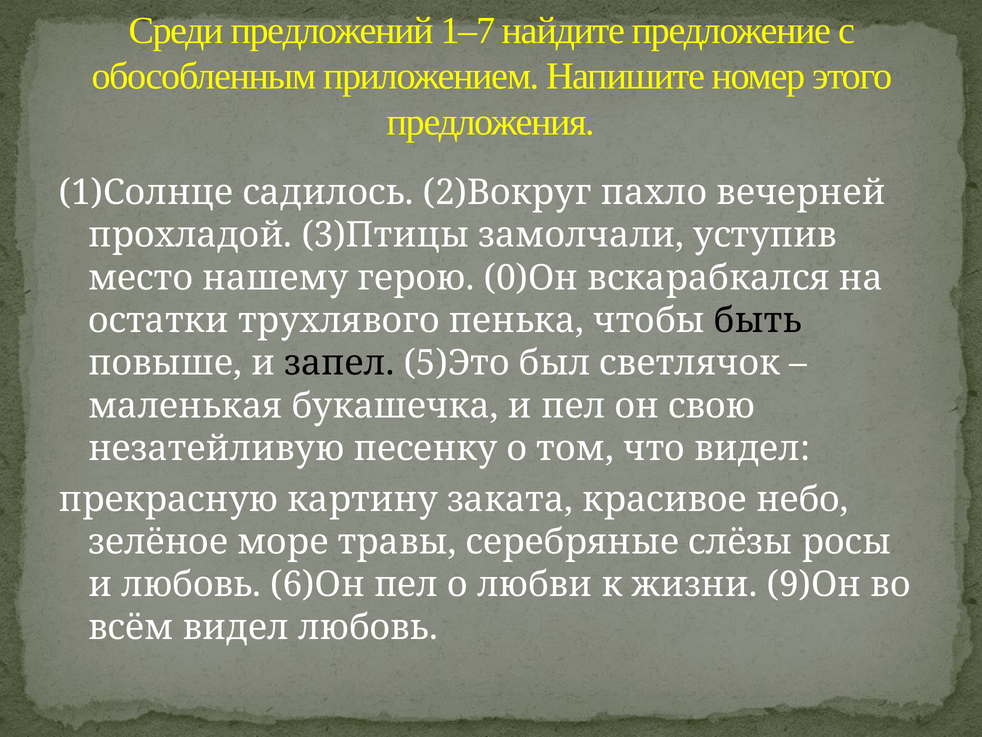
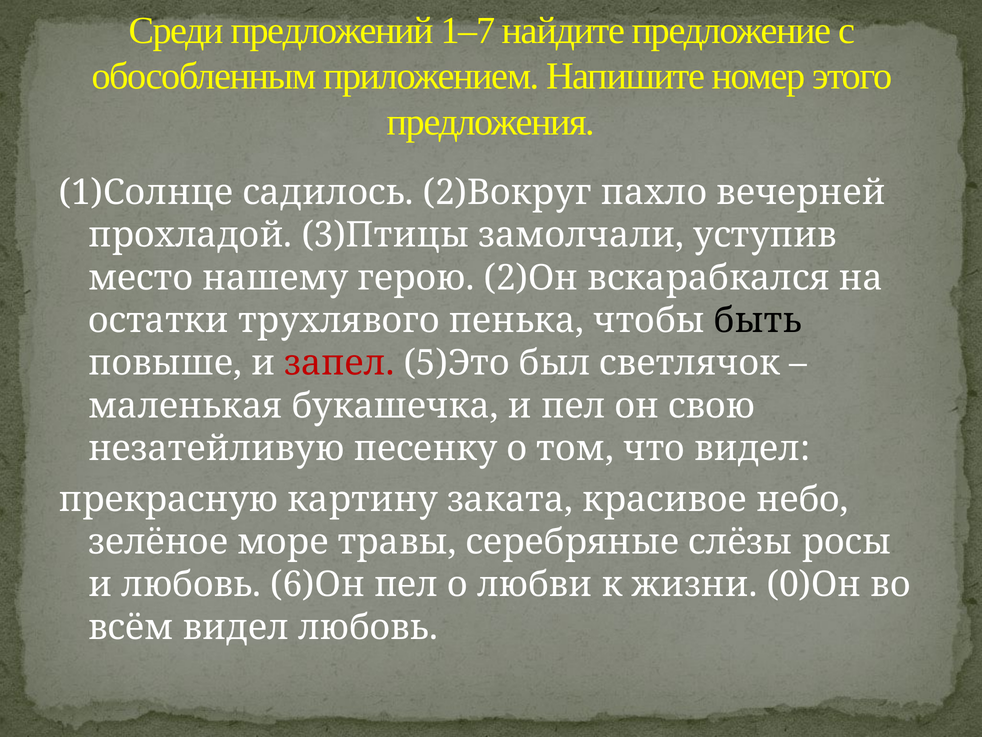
0)Он: 0)Он -> 2)Он (531, 278)
запел colour: black -> red (339, 363)
9)Он: 9)Он -> 0)Он (814, 584)
